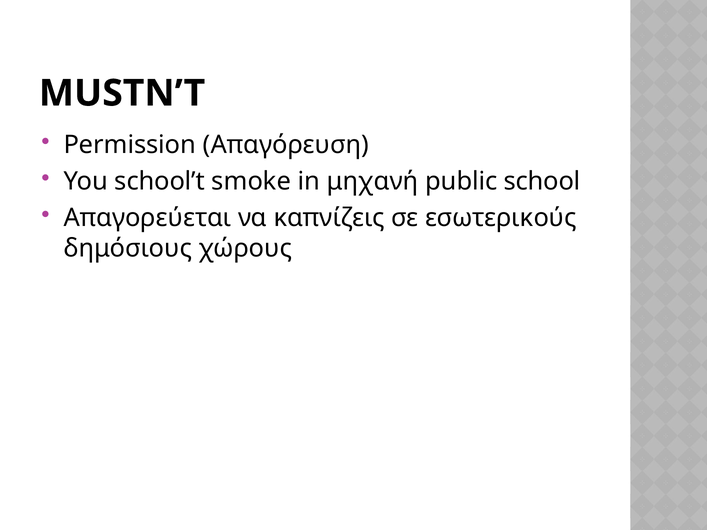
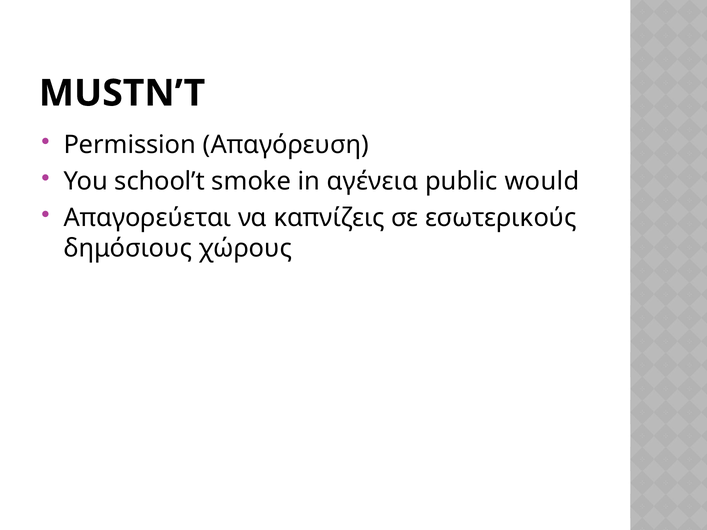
μηχανή: μηχανή -> αγένεια (372, 182)
school: school -> would (542, 182)
